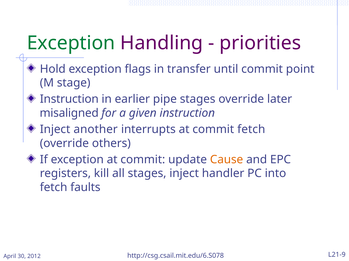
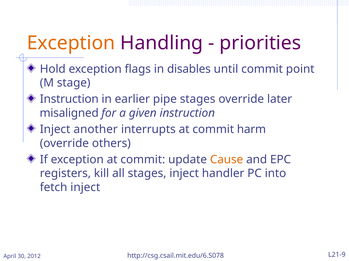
Exception colour: green -> orange (71, 43)
transfer: transfer -> disables (189, 69)
commit fetch: fetch -> harm (251, 130)
fetch faults: faults -> inject (85, 188)
